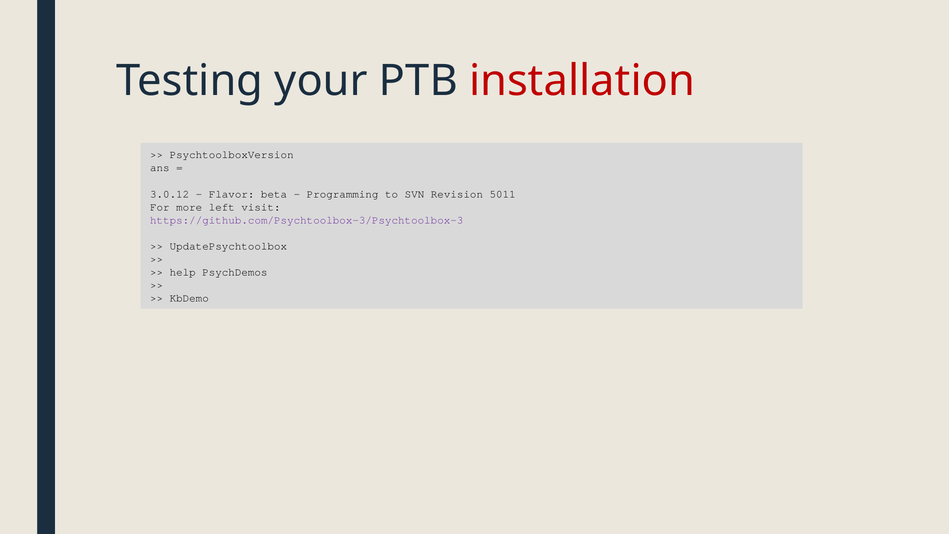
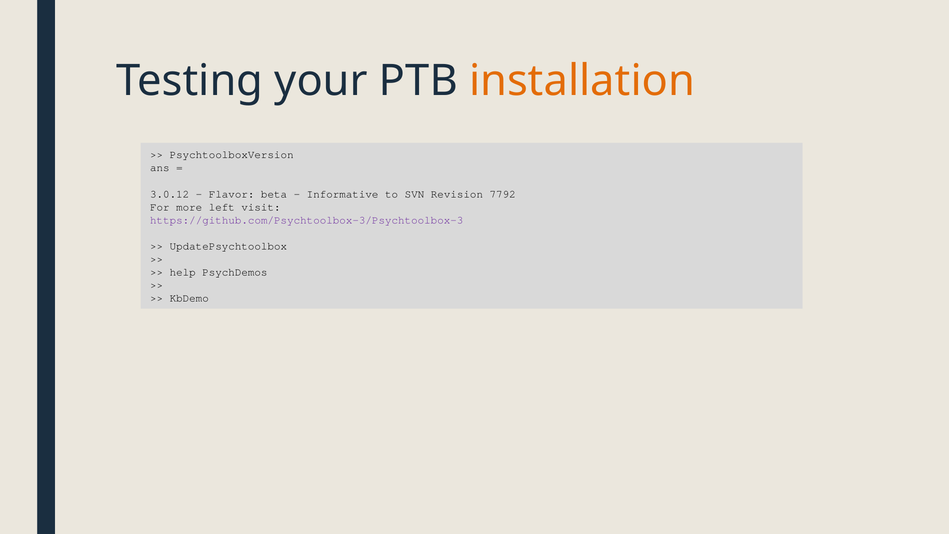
installation colour: red -> orange (582, 81)
Programming: Programming -> Informative (343, 194)
5011: 5011 -> 7792 (503, 194)
